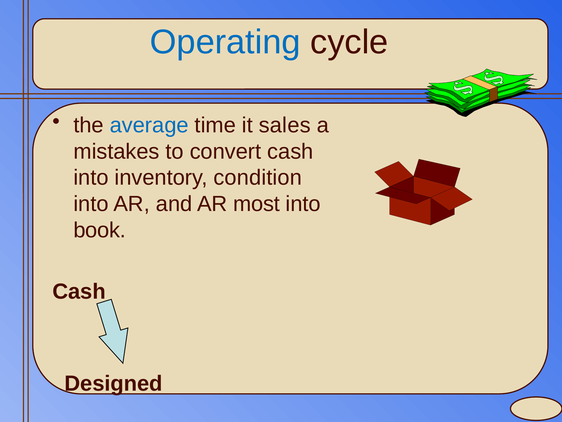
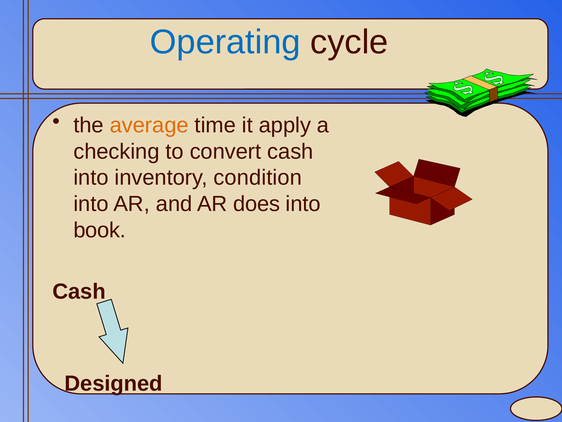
average colour: blue -> orange (149, 125)
sales: sales -> apply (285, 125)
mistakes: mistakes -> checking (117, 151)
most: most -> does (257, 204)
